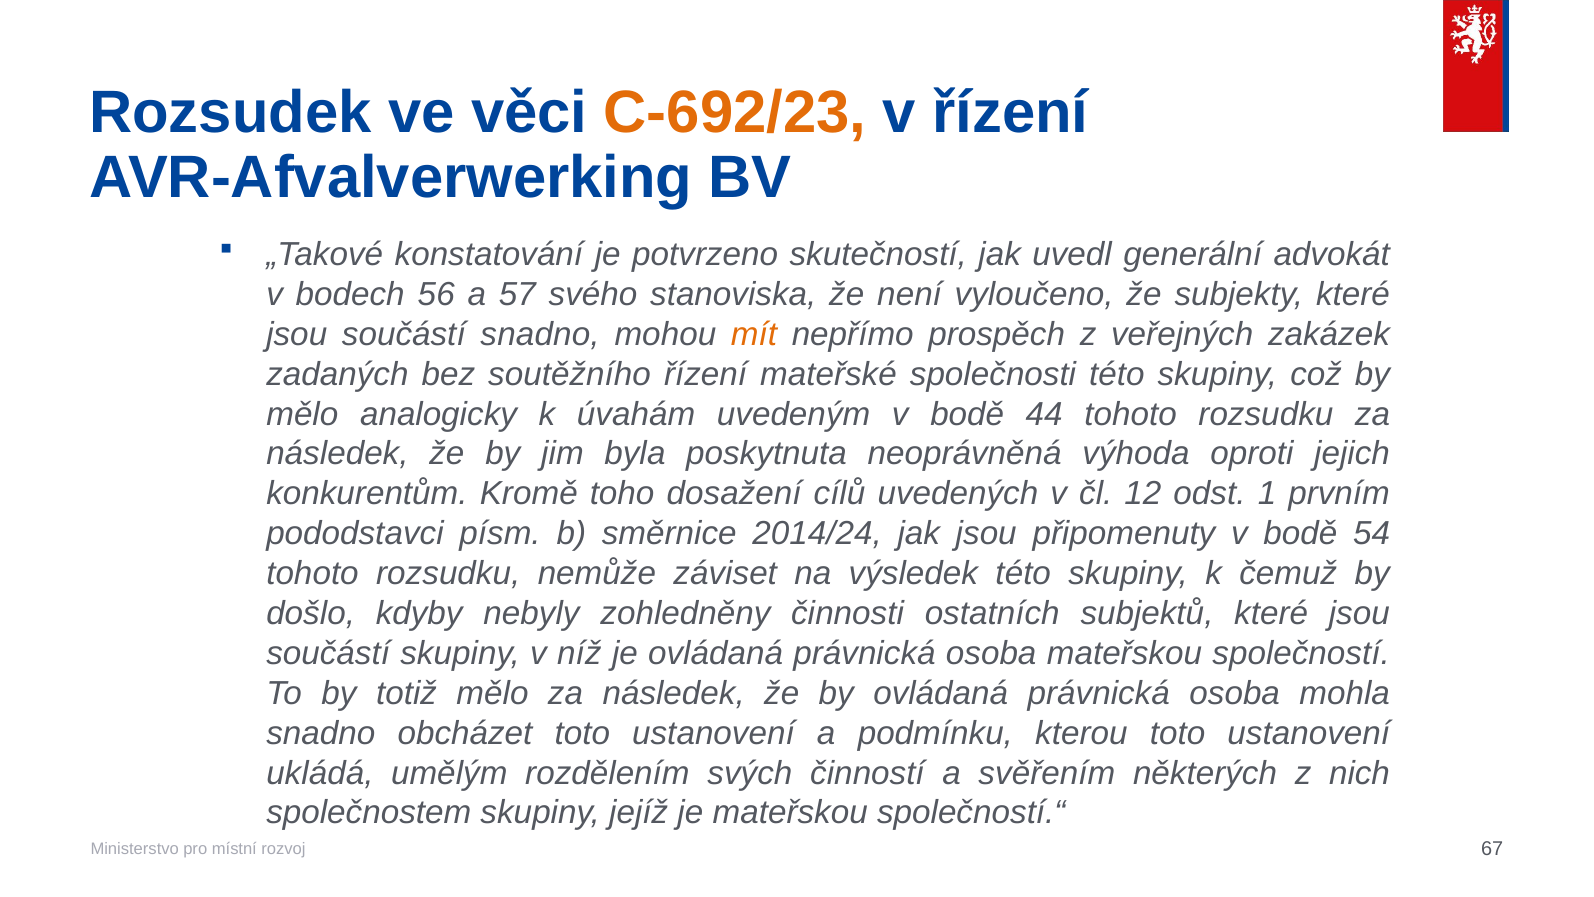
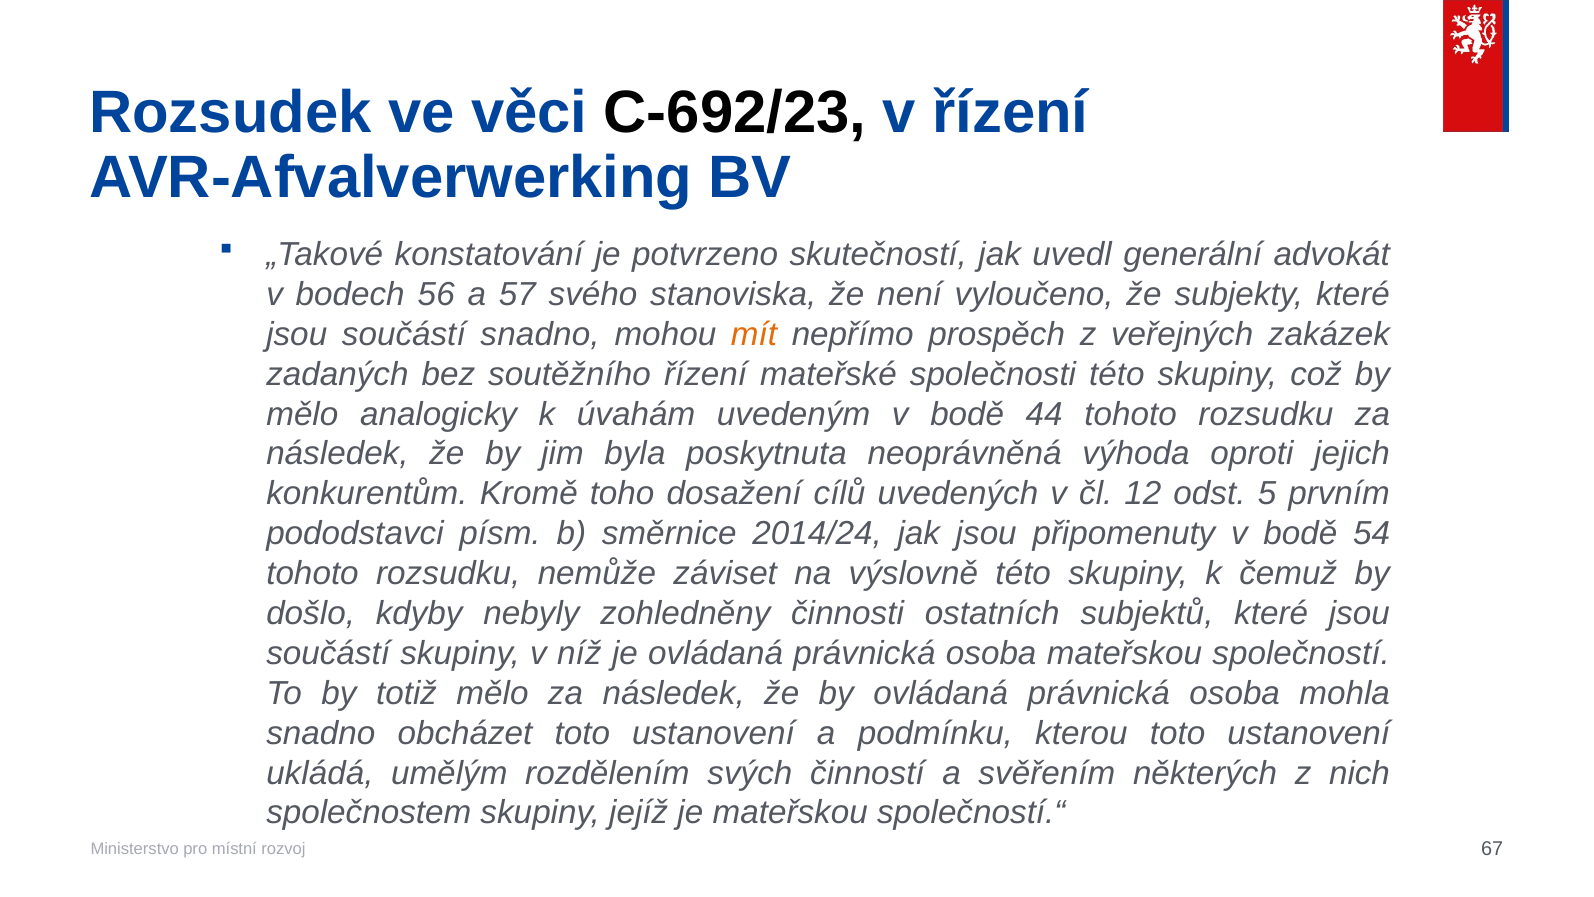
C‑692/23 colour: orange -> black (735, 113)
1: 1 -> 5 (1267, 494)
výsledek: výsledek -> výslovně (913, 573)
